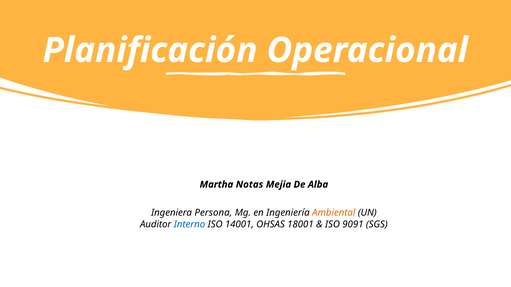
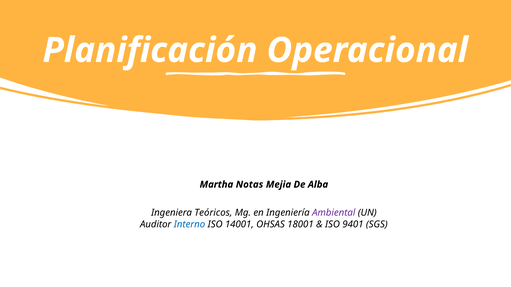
Persona: Persona -> Teóricos (213, 213)
Ambiental colour: orange -> purple (334, 213)
9091: 9091 -> 9401 (353, 225)
